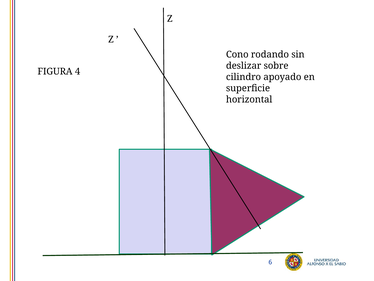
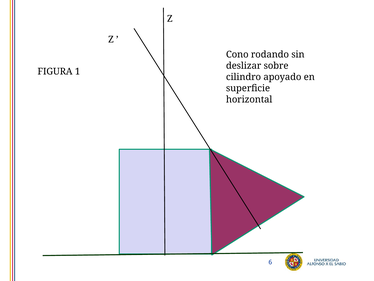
4: 4 -> 1 (78, 71)
